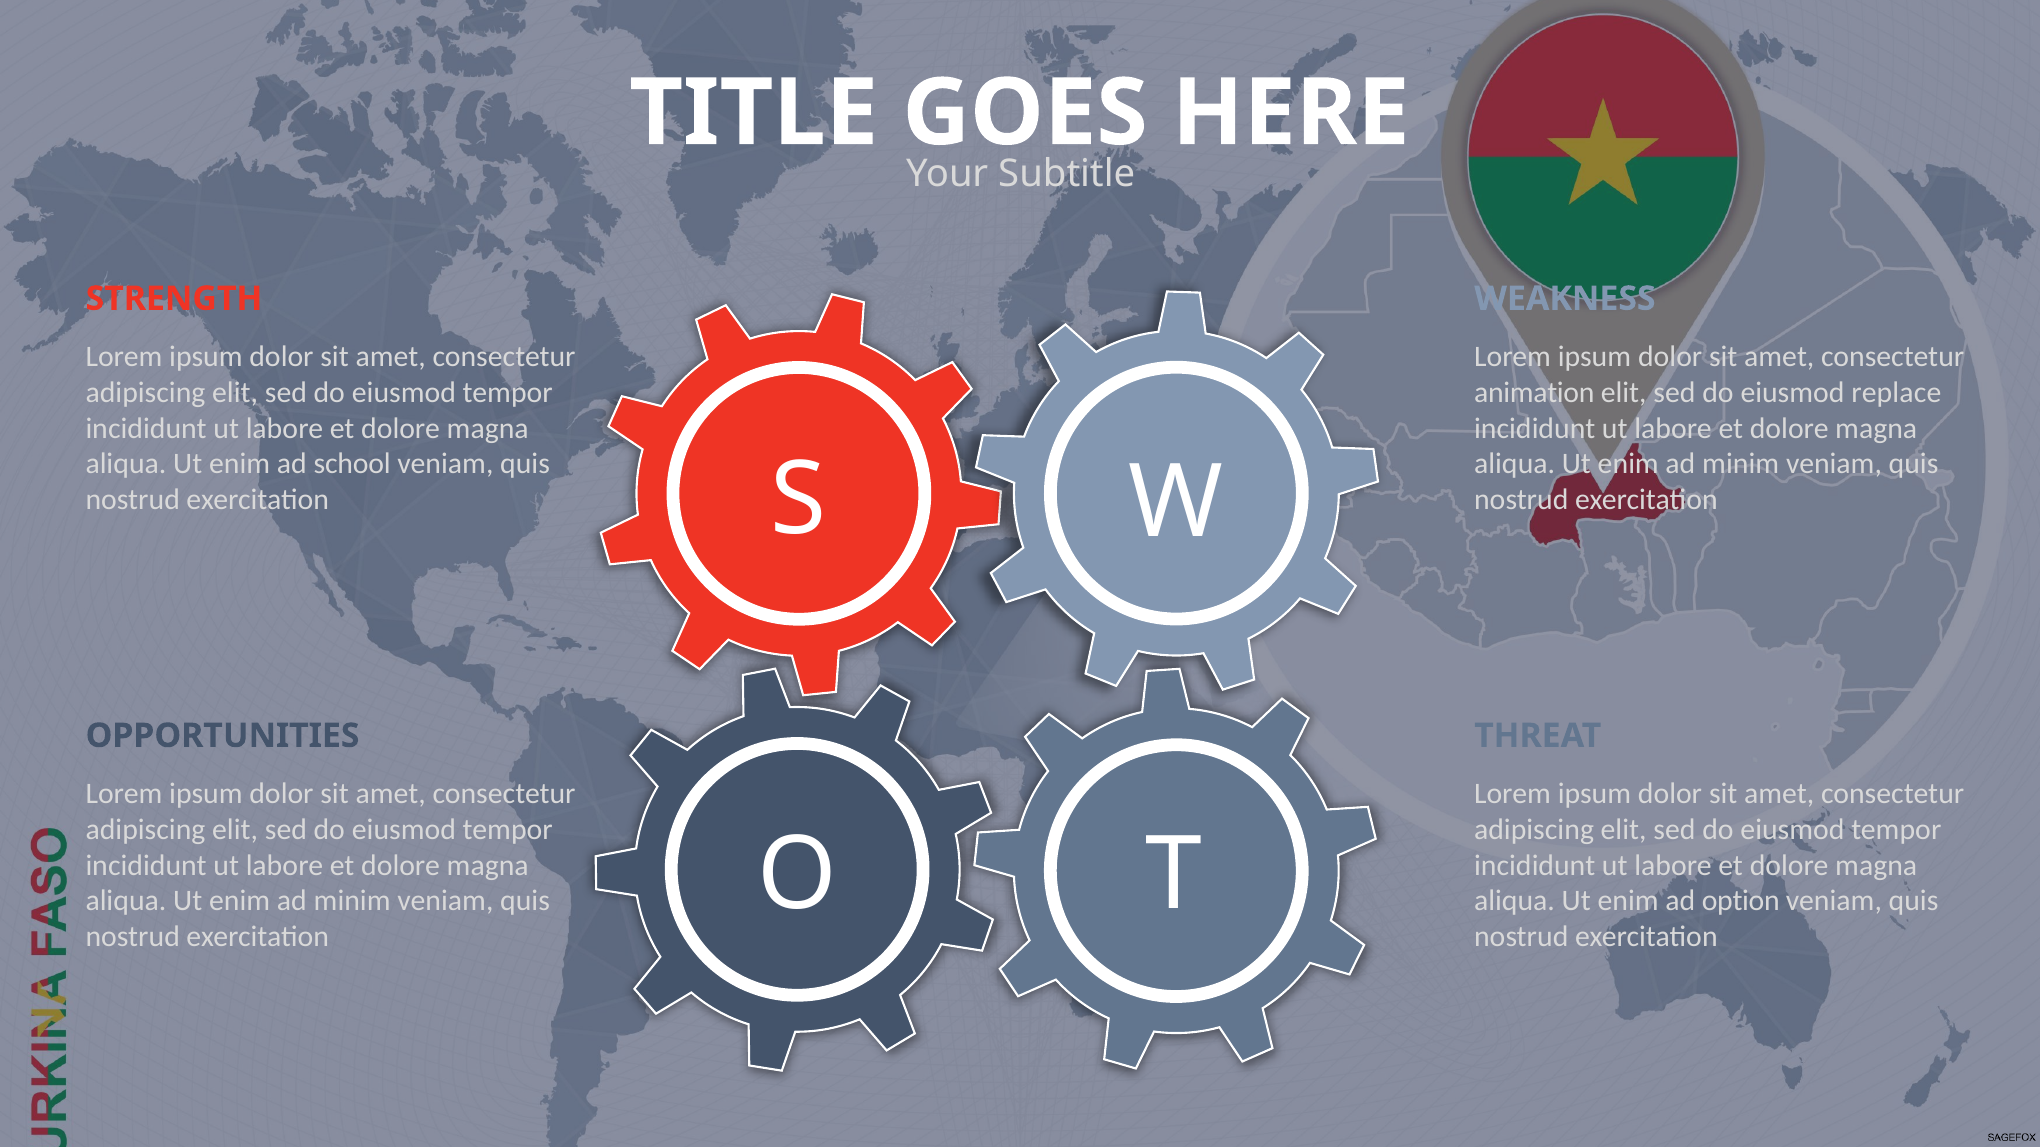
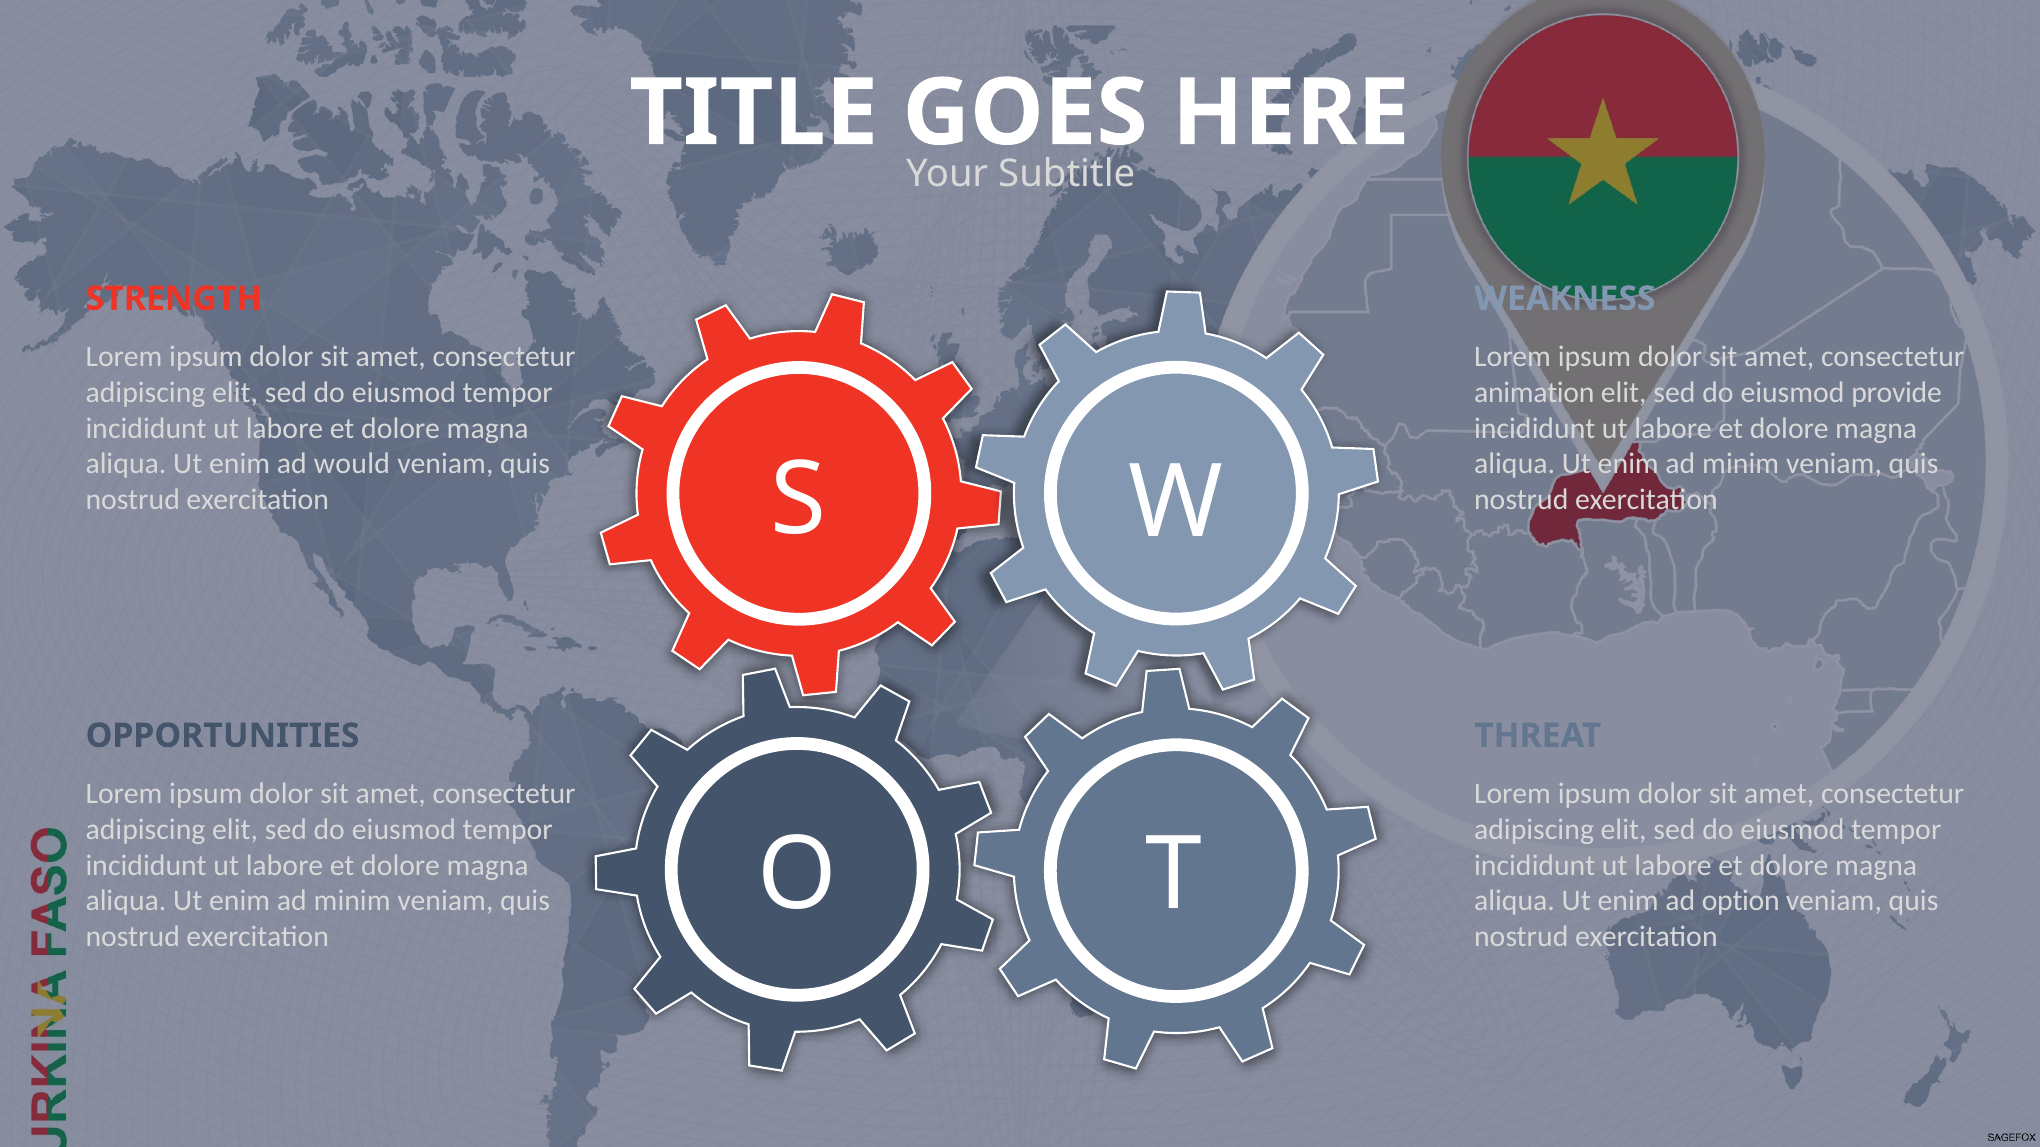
replace: replace -> provide (1897, 393)
school: school -> would (352, 464)
